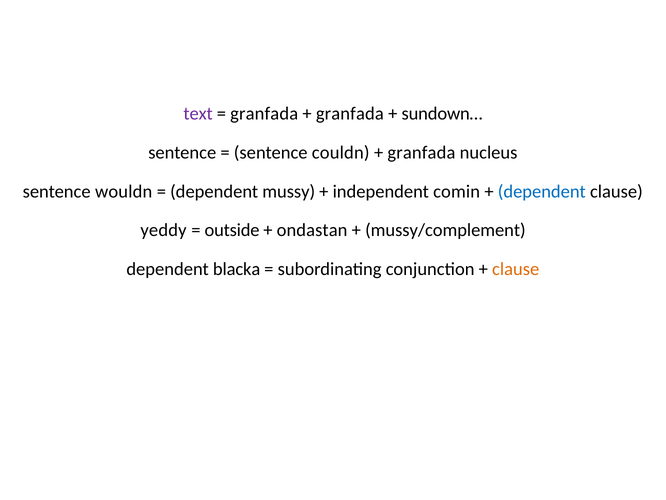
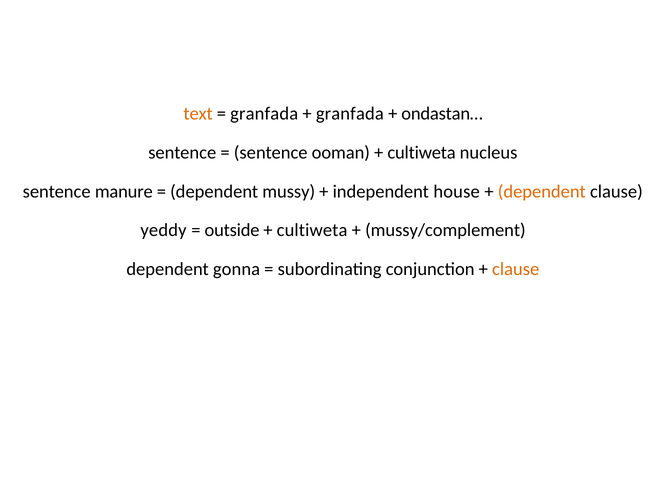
text colour: purple -> orange (198, 114)
sundown…: sundown… -> ondastan… (442, 114)
couldn: couldn -> ooman (341, 152)
granfada: granfada -> cultiweta (422, 152)
wouldn: wouldn -> manure (124, 191)
comin: comin -> house (457, 191)
dependent colour: blue -> orange (542, 191)
ondastan: ondastan -> cultiweta (312, 230)
blacka: blacka -> gonna (237, 269)
